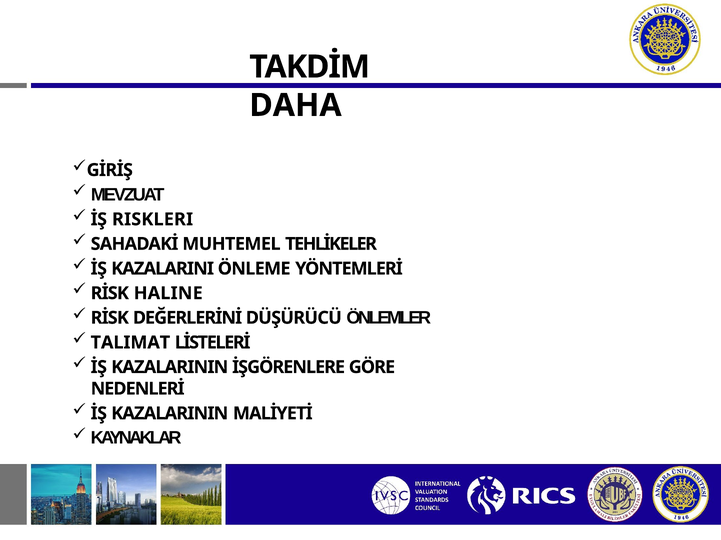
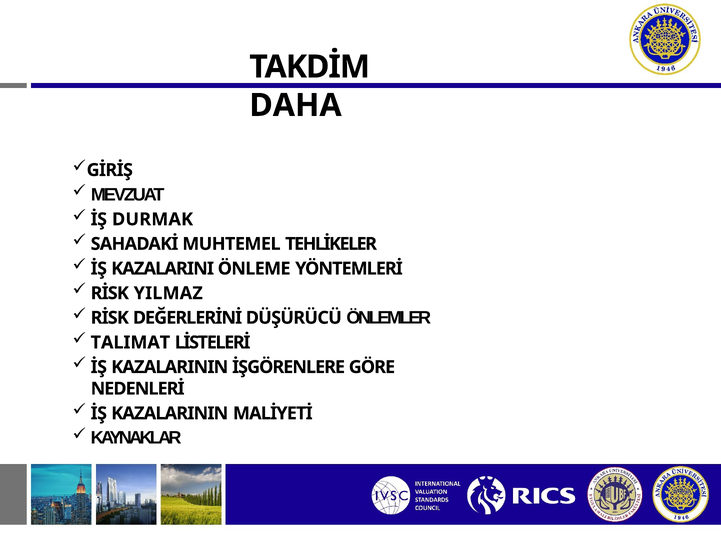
RISKLERI: RISKLERI -> DURMAK (153, 220)
HALINE: HALINE -> YILMAZ (168, 294)
